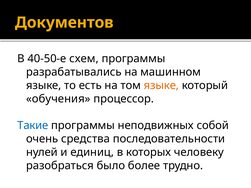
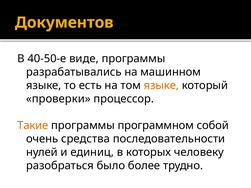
схем: схем -> виде (84, 59)
обучения: обучения -> проверки (58, 99)
Такие colour: blue -> orange (33, 126)
неподвижных: неподвижных -> программном (156, 126)
